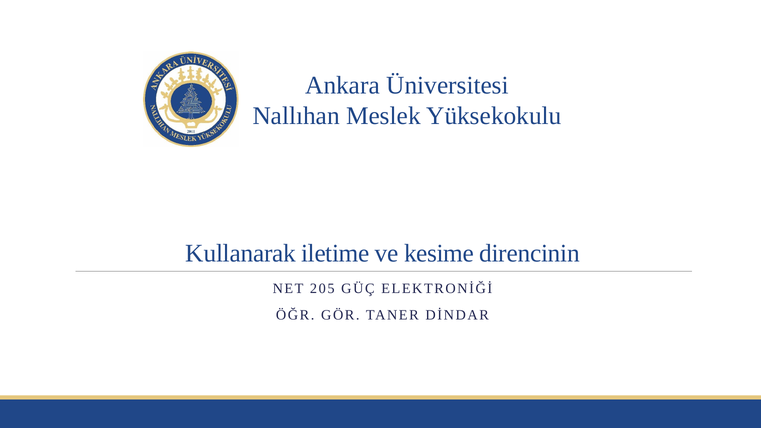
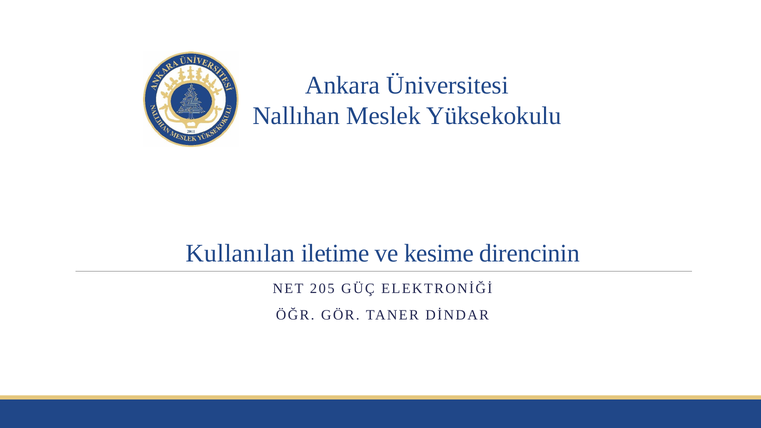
Kullanarak: Kullanarak -> Kullanılan (240, 254)
